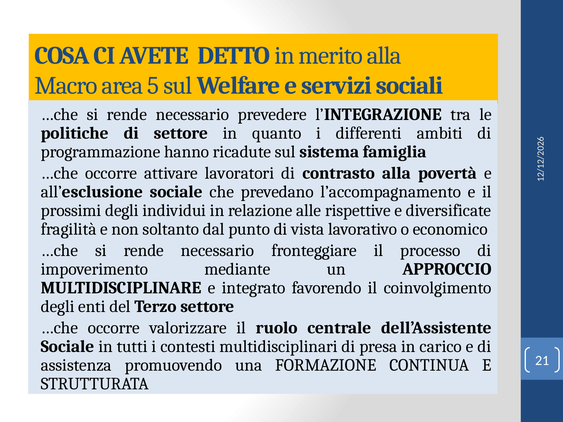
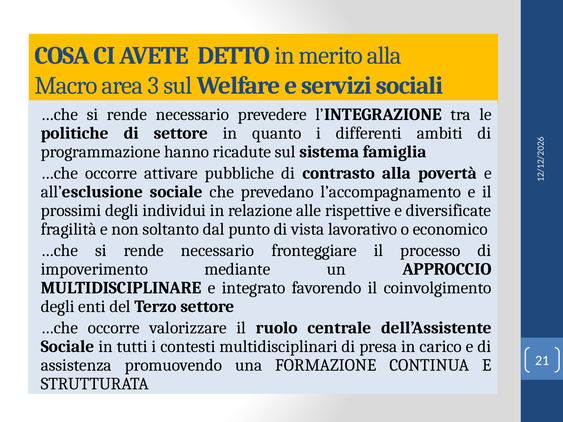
5: 5 -> 3 (153, 86)
lavoratori: lavoratori -> pubbliche (240, 173)
